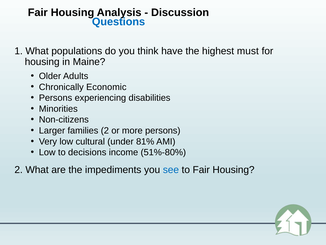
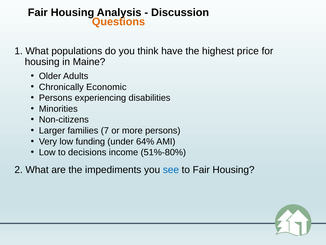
Questions colour: blue -> orange (119, 22)
must: must -> price (248, 51)
families 2: 2 -> 7 (105, 130)
cultural: cultural -> funding (90, 141)
81%: 81% -> 64% (145, 141)
